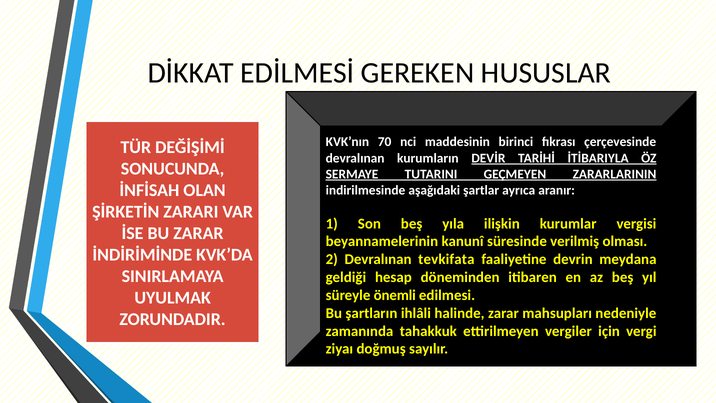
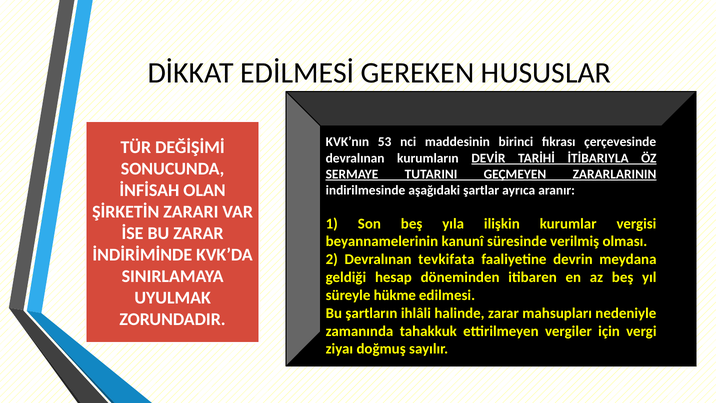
70: 70 -> 53 (385, 142)
önemli: önemli -> hükme (395, 295)
